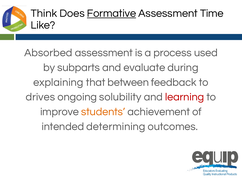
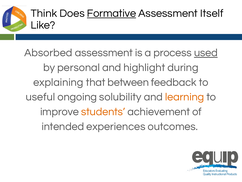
Time: Time -> Itself (212, 13)
used underline: none -> present (206, 53)
subparts: subparts -> personal (79, 67)
evaluate: evaluate -> highlight (144, 67)
drives: drives -> useful (40, 97)
learning colour: red -> orange (185, 97)
determining: determining -> experiences (116, 126)
